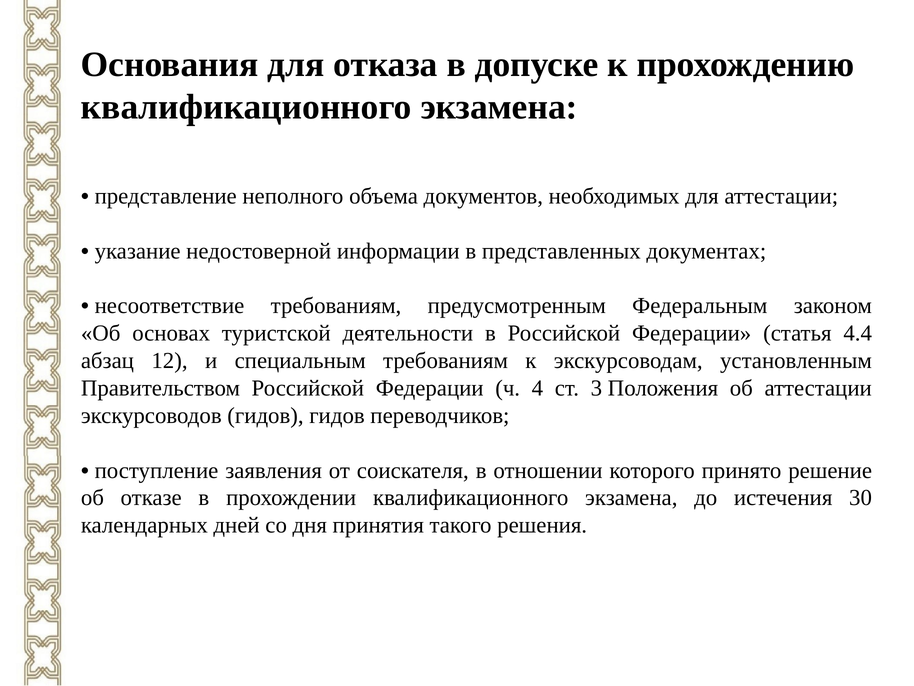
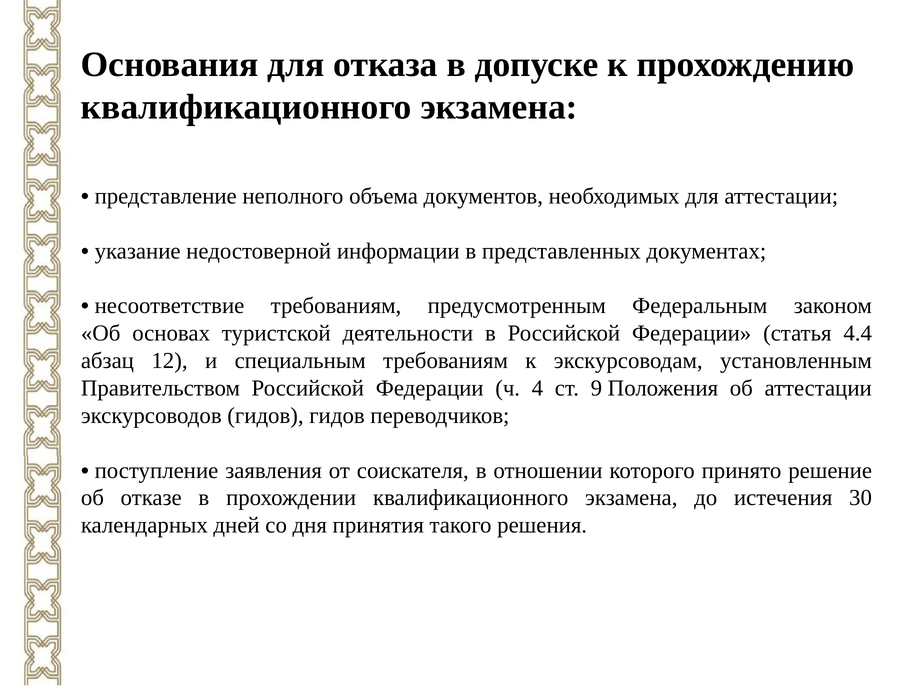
3: 3 -> 9 (596, 388)
